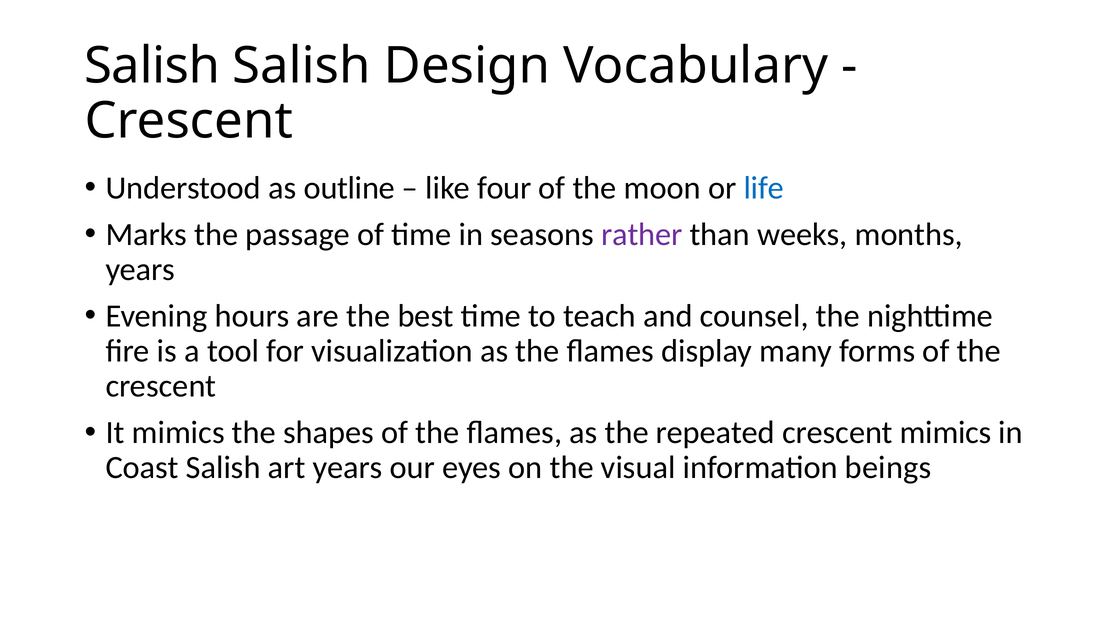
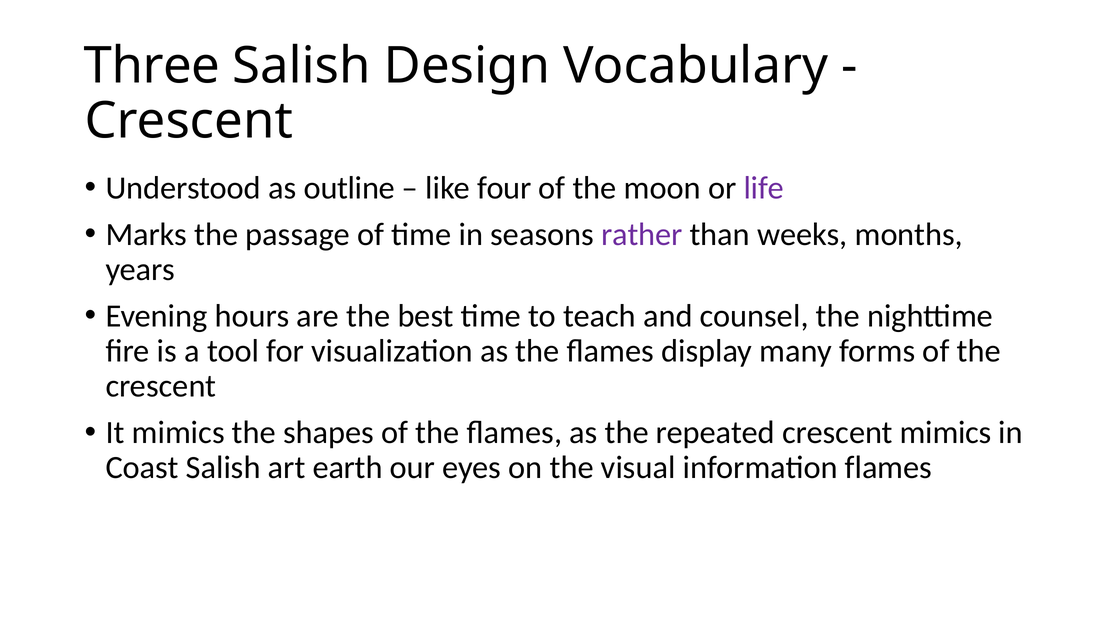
Salish: Salish -> Three (152, 66)
life colour: blue -> purple (764, 188)
art years: years -> earth (348, 468)
information beings: beings -> flames (888, 468)
